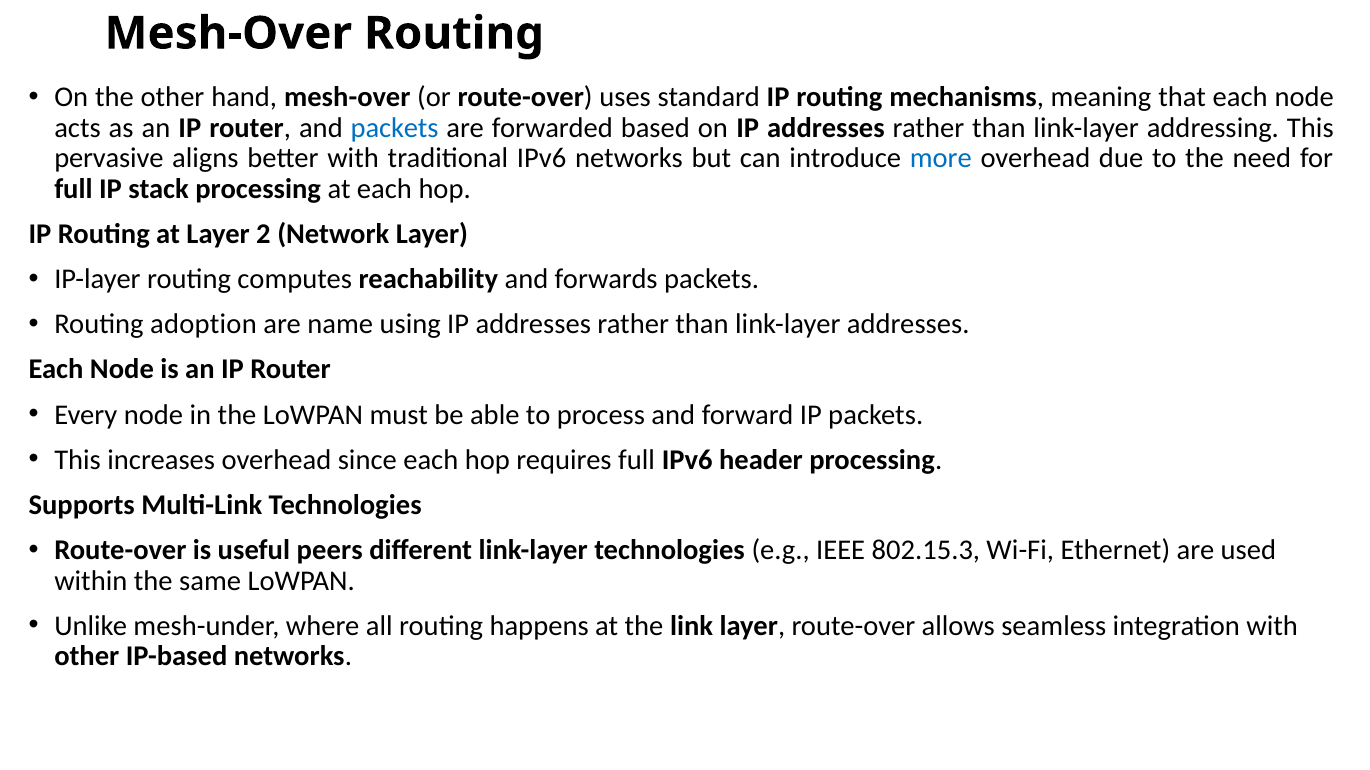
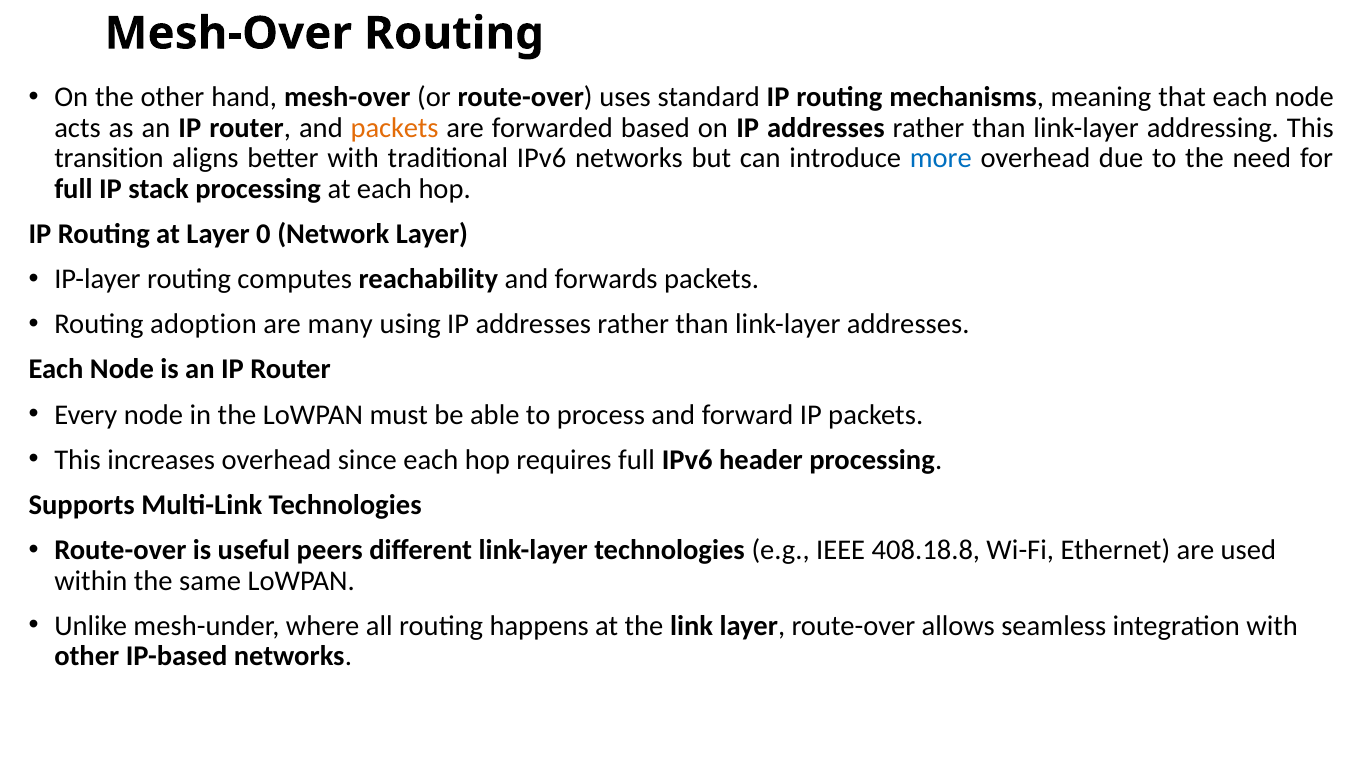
packets colour: blue -> orange (395, 128)
pervasive: pervasive -> transition (109, 159)
2: 2 -> 0 (263, 235)
name: name -> many (340, 325)
802.15.3: 802.15.3 -> 408.18.8 (926, 550)
